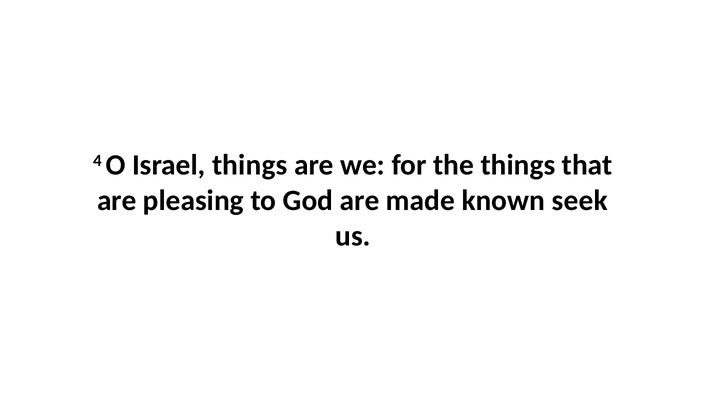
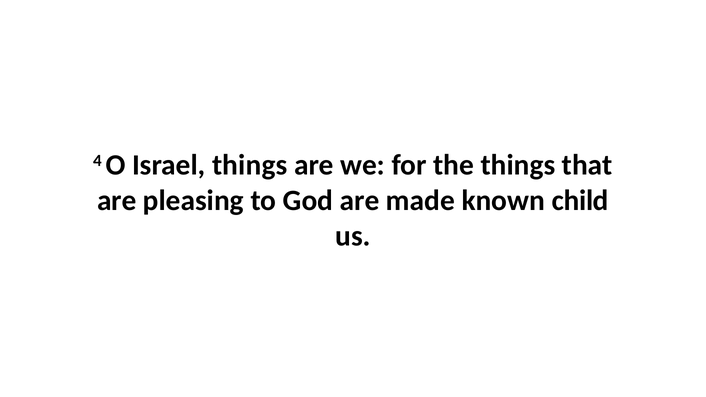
seek: seek -> child (580, 201)
